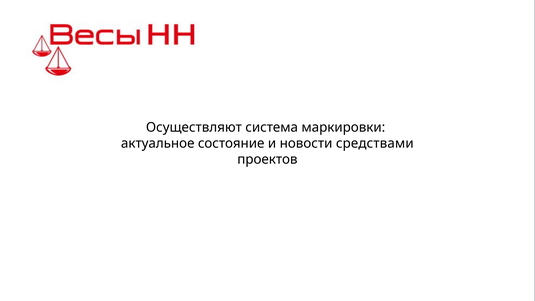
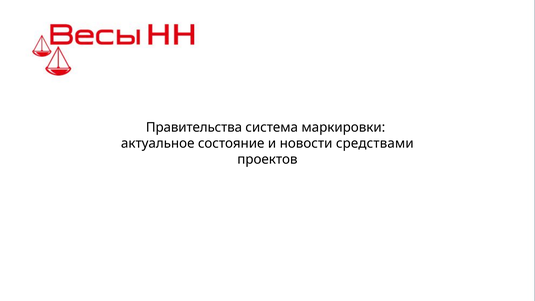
Осуществляют: Осуществляют -> Правительства (194, 127)
